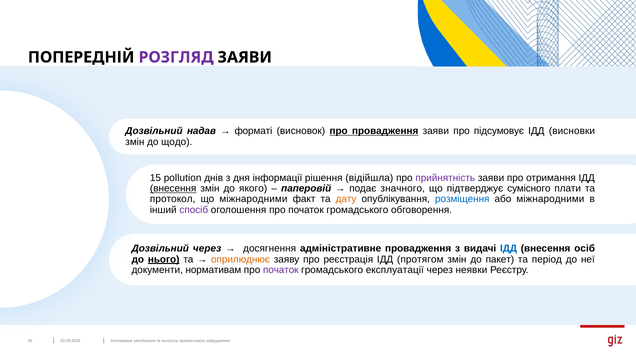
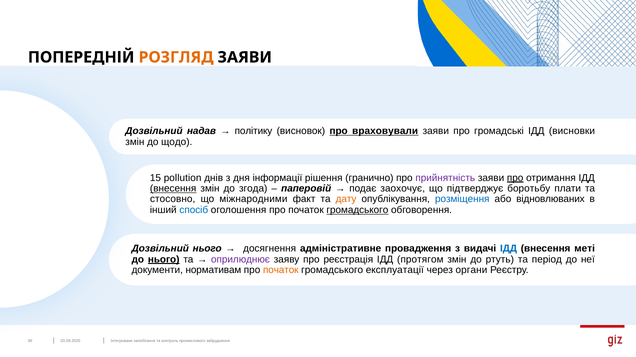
РОЗГЛЯД colour: purple -> orange (176, 57)
форматі: форматі -> політику (253, 131)
про провадження: провадження -> враховували (385, 131)
підсумовує: підсумовує -> громадські (499, 131)
відійшла: відійшла -> гранично (369, 178)
про underline: none -> present (515, 178)
якого: якого -> згода (253, 189)
значного: значного -> заохочує (403, 189)
сумісного: сумісного -> боротьбу (529, 189)
протокол: протокол -> стосовно (173, 200)
або міжнародними: міжнародними -> відновлюваних (550, 200)
спосіб colour: purple -> blue (194, 210)
громадського underline: none -> present (357, 210)
Дозвільний через: через -> нього (207, 249)
осіб: осіб -> меті (585, 249)
оприлюднює colour: orange -> purple (241, 260)
пакет: пакет -> ртуть (500, 260)
початок colour: purple -> orange (281, 271)
неявки: неявки -> органи (471, 271)
